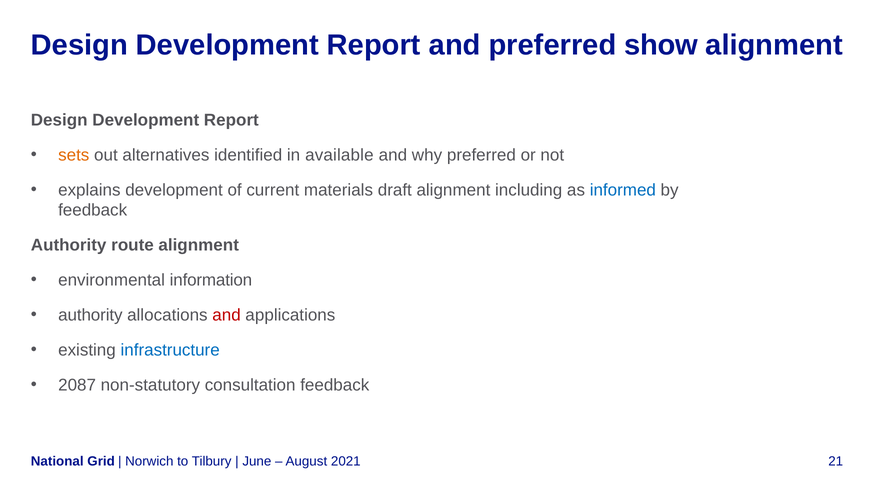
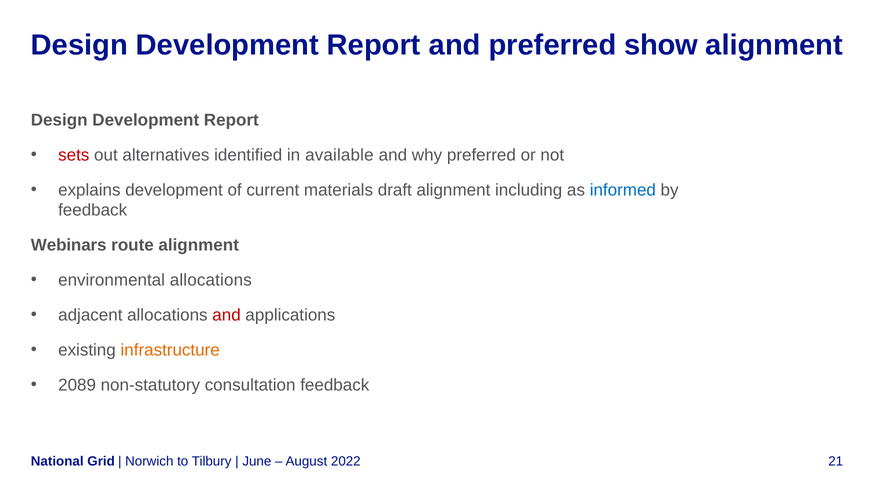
sets colour: orange -> red (74, 155)
Authority: Authority -> Webinars (69, 246)
environmental information: information -> allocations (211, 281)
authority: authority -> adjacent (90, 315)
infrastructure colour: blue -> orange (170, 350)
2087: 2087 -> 2089 (77, 385)
2021: 2021 -> 2022 (346, 462)
